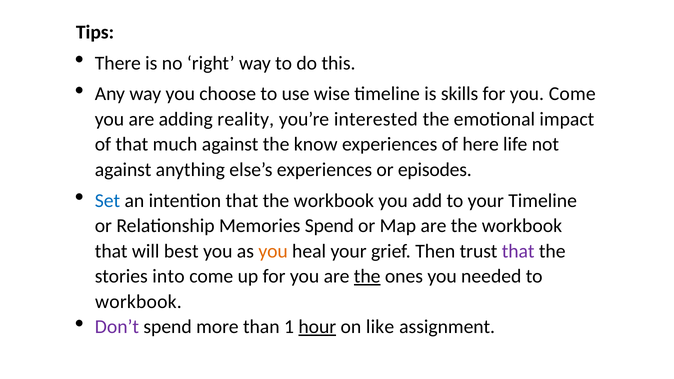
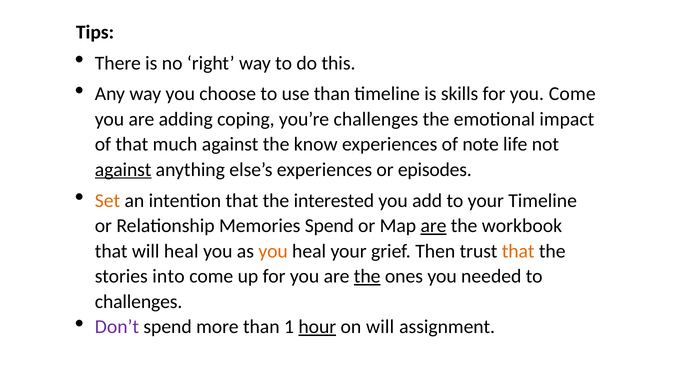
use wise: wise -> than (332, 94)
reality: reality -> coping (246, 119)
you’re interested: interested -> challenges (376, 119)
here: here -> note (481, 144)
against underline: none -> present (123, 170)
Set colour: blue -> orange (107, 201)
that the workbook: workbook -> interested (334, 201)
are underline: none -> present (434, 226)
will best: best -> heal (181, 251)
that colour: purple -> orange (518, 251)
workbook: workbook -> challenges (139, 302)
on like: like -> will (380, 327)
